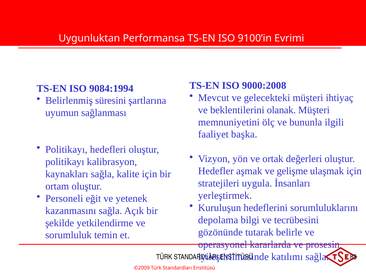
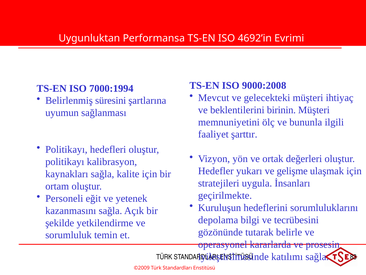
9100’in: 9100’in -> 4692’in (255, 38)
9084:1994: 9084:1994 -> 7000:1994 (111, 88)
olanak: olanak -> birinin (281, 110)
başka: başka -> şarttır (244, 134)
aşmak: aşmak -> yukarı (249, 171)
yerleştirmek: yerleştirmek -> geçirilmekte (225, 195)
